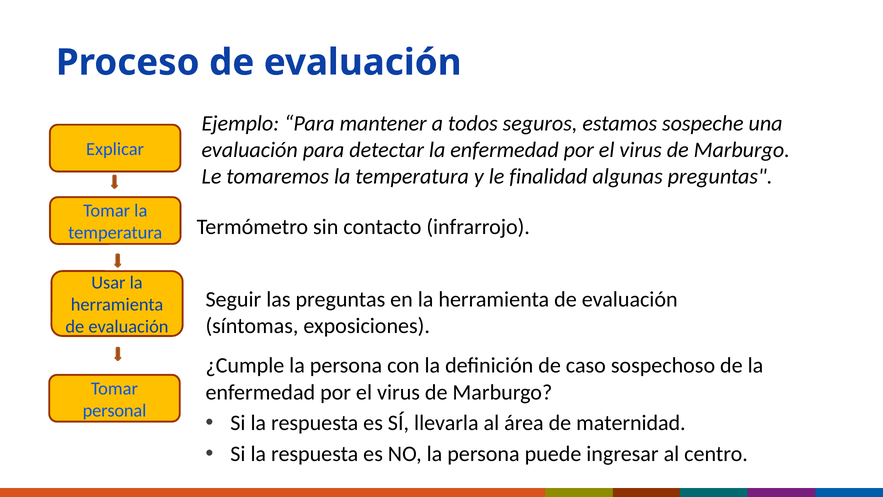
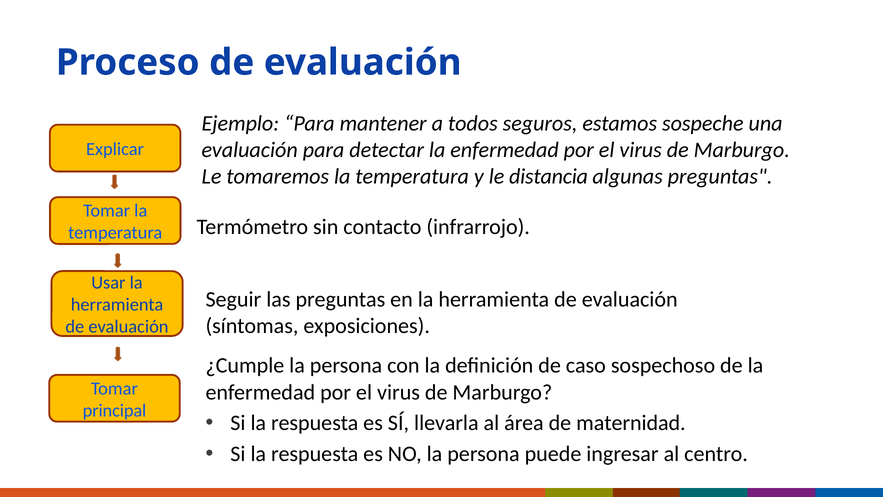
finalidad: finalidad -> distancia (549, 176)
personal: personal -> principal (115, 410)
